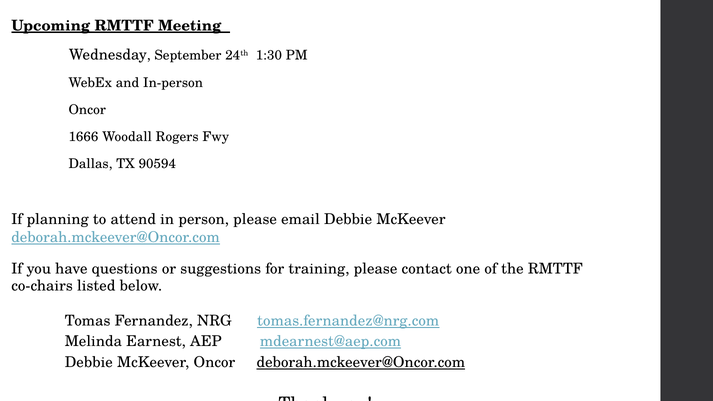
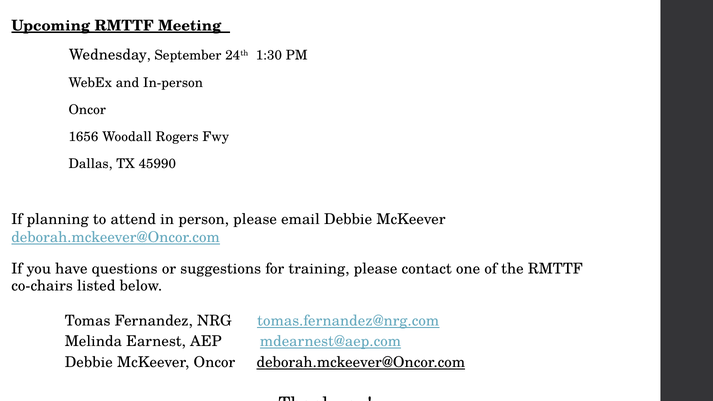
1666: 1666 -> 1656 (83, 137)
90594: 90594 -> 45990 (157, 164)
